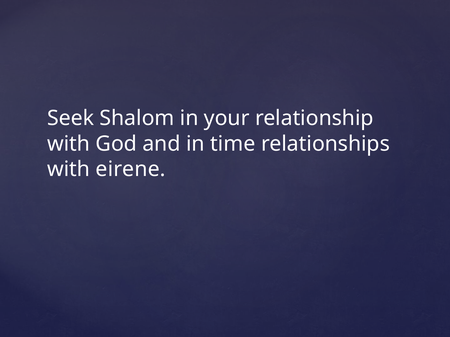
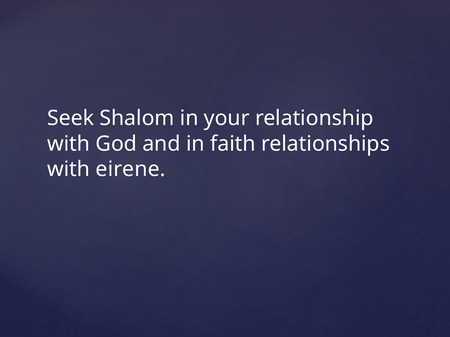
time: time -> faith (233, 144)
